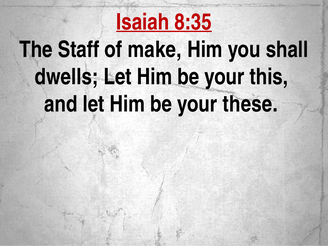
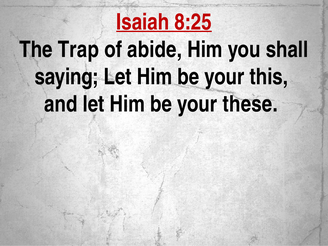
8:35: 8:35 -> 8:25 (193, 22)
Staff: Staff -> Trap (78, 50)
make: make -> abide (155, 50)
dwells: dwells -> saying (67, 77)
